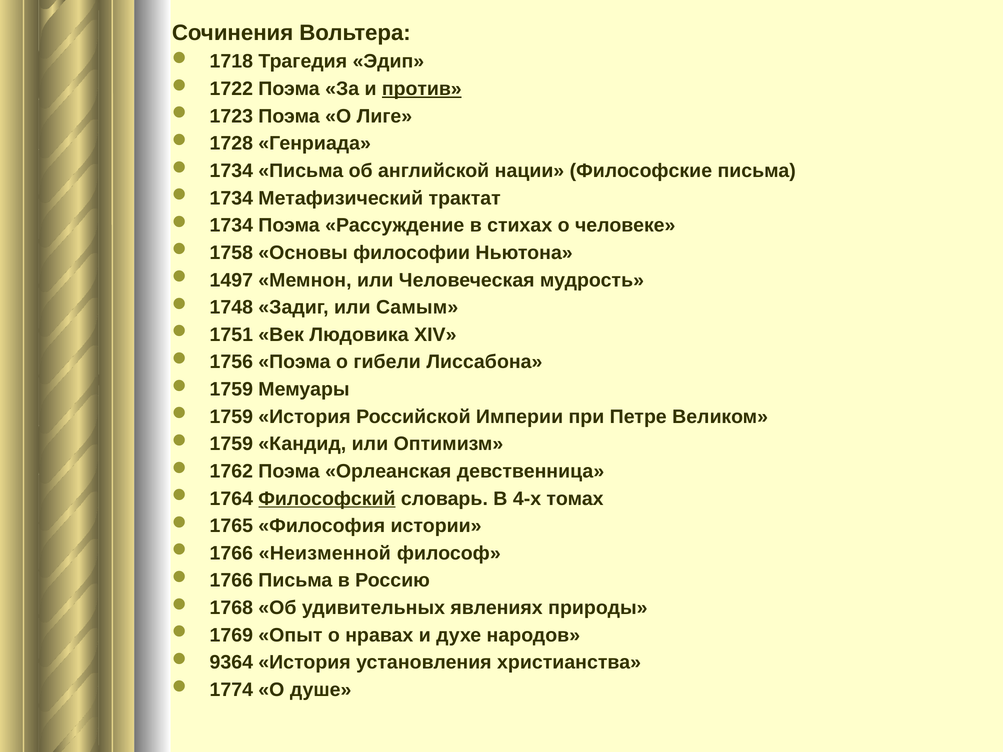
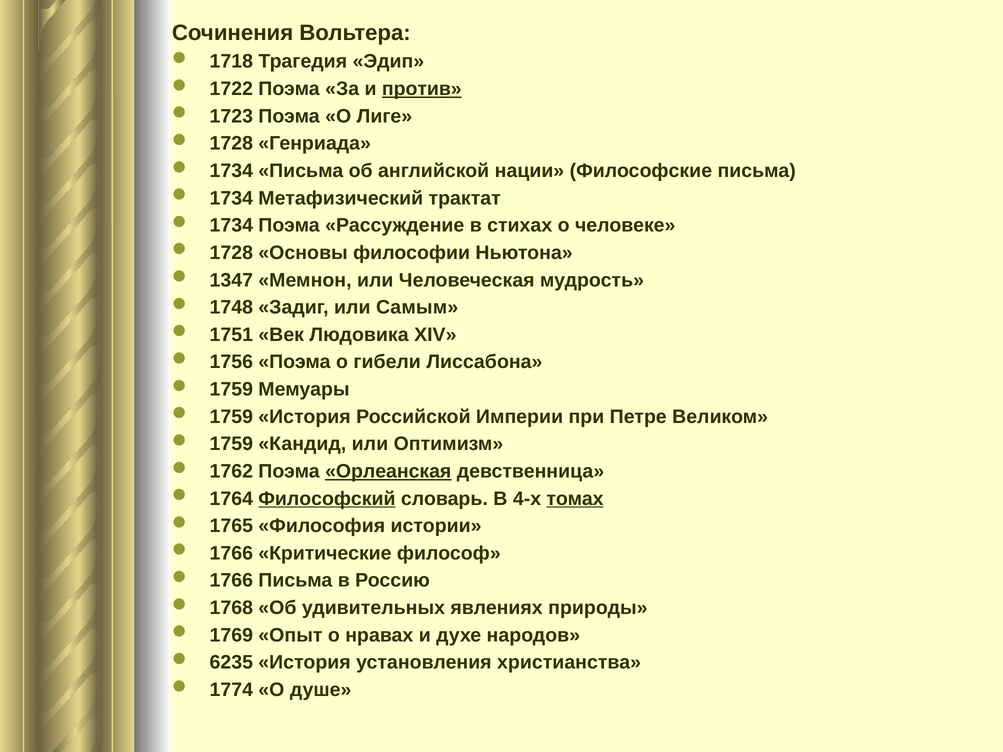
1758: 1758 -> 1728 (231, 253)
1497: 1497 -> 1347 (231, 280)
Орлеанская underline: none -> present (388, 471)
томах underline: none -> present (575, 499)
Неизменной: Неизменной -> Критические (325, 553)
9364: 9364 -> 6235 (231, 663)
